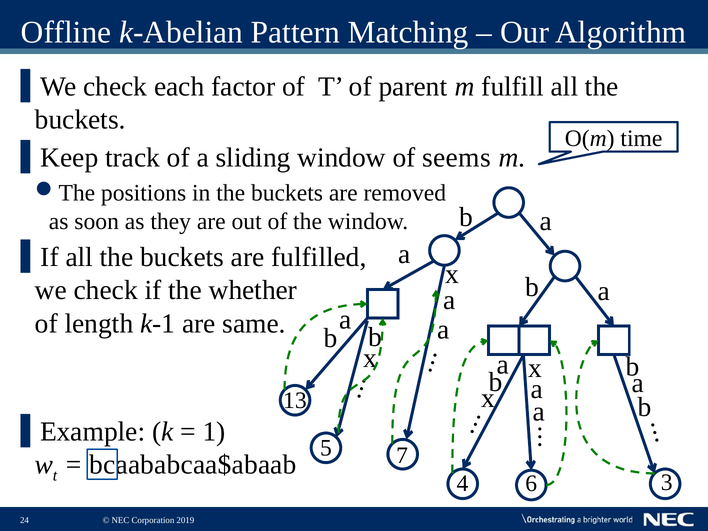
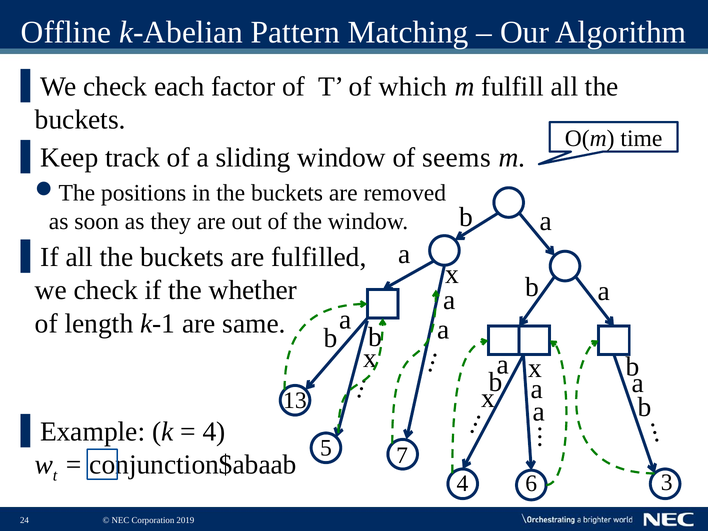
parent: parent -> which (413, 87)
1: 1 -> 4 (214, 432)
bcaababcaa$abaab: bcaababcaa$abaab -> conjunction$abaab (193, 465)
